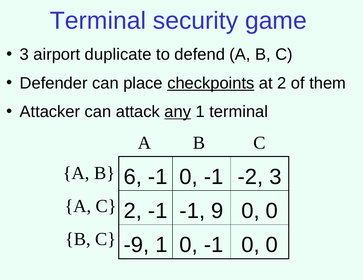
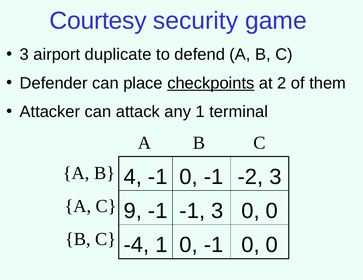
Terminal: Terminal -> Courtesy (98, 21)
any underline: present -> none (178, 112)
6: 6 -> 4 (133, 177)
2: 2 -> 9 (133, 211)
-1 9: 9 -> 3 (217, 211)
-9: -9 -> -4 (136, 245)
